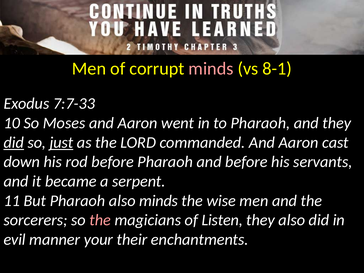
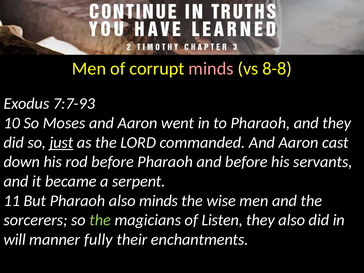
8-1: 8-1 -> 8-8 (277, 69)
7:7-33: 7:7-33 -> 7:7-93 (74, 104)
did underline: present -> none (14, 142)
the colour: pink -> light green (100, 220)
evil: evil -> will (15, 240)
your: your -> fully (98, 240)
